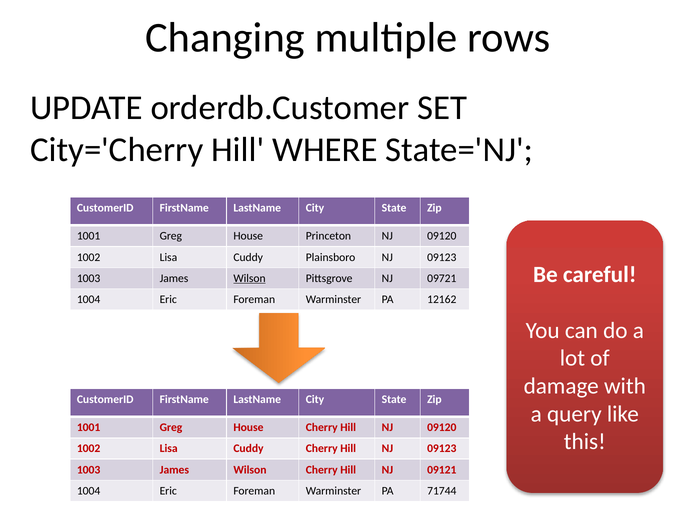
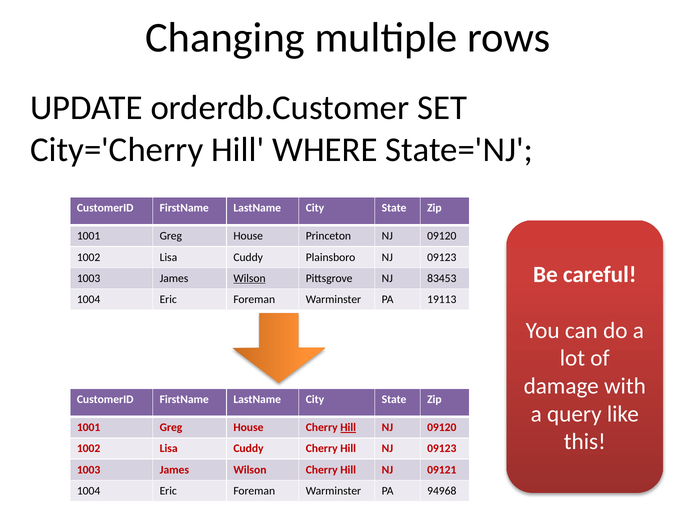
09721: 09721 -> 83453 (442, 278)
12162: 12162 -> 19113 (442, 299)
Hill underline: none -> present (348, 428)
71744: 71744 -> 94968 (442, 491)
